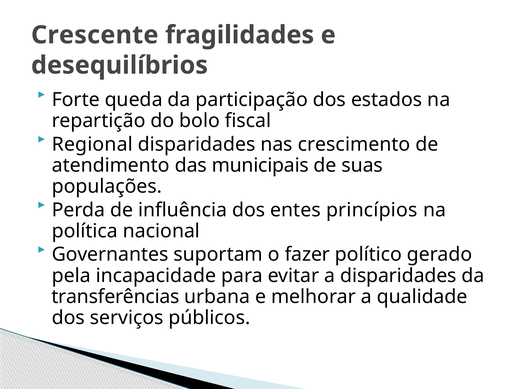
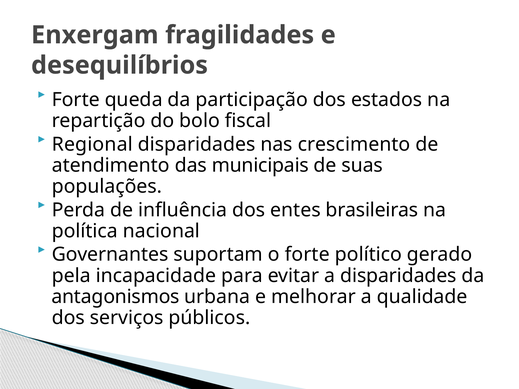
Crescente: Crescente -> Enxergam (95, 35)
princípios: princípios -> brasileiras (372, 210)
o fazer: fazer -> forte (307, 255)
transferências: transferências -> antagonismos (116, 297)
